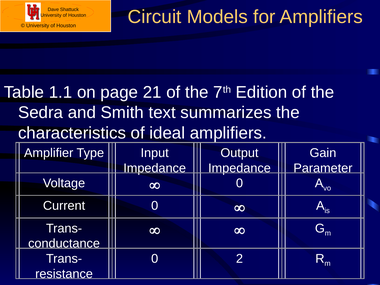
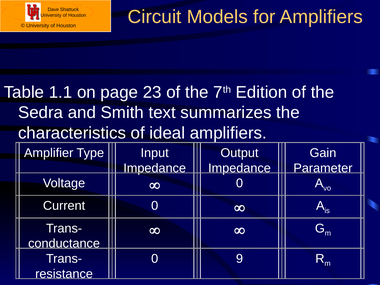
21: 21 -> 23 (152, 92)
2: 2 -> 9 (239, 259)
